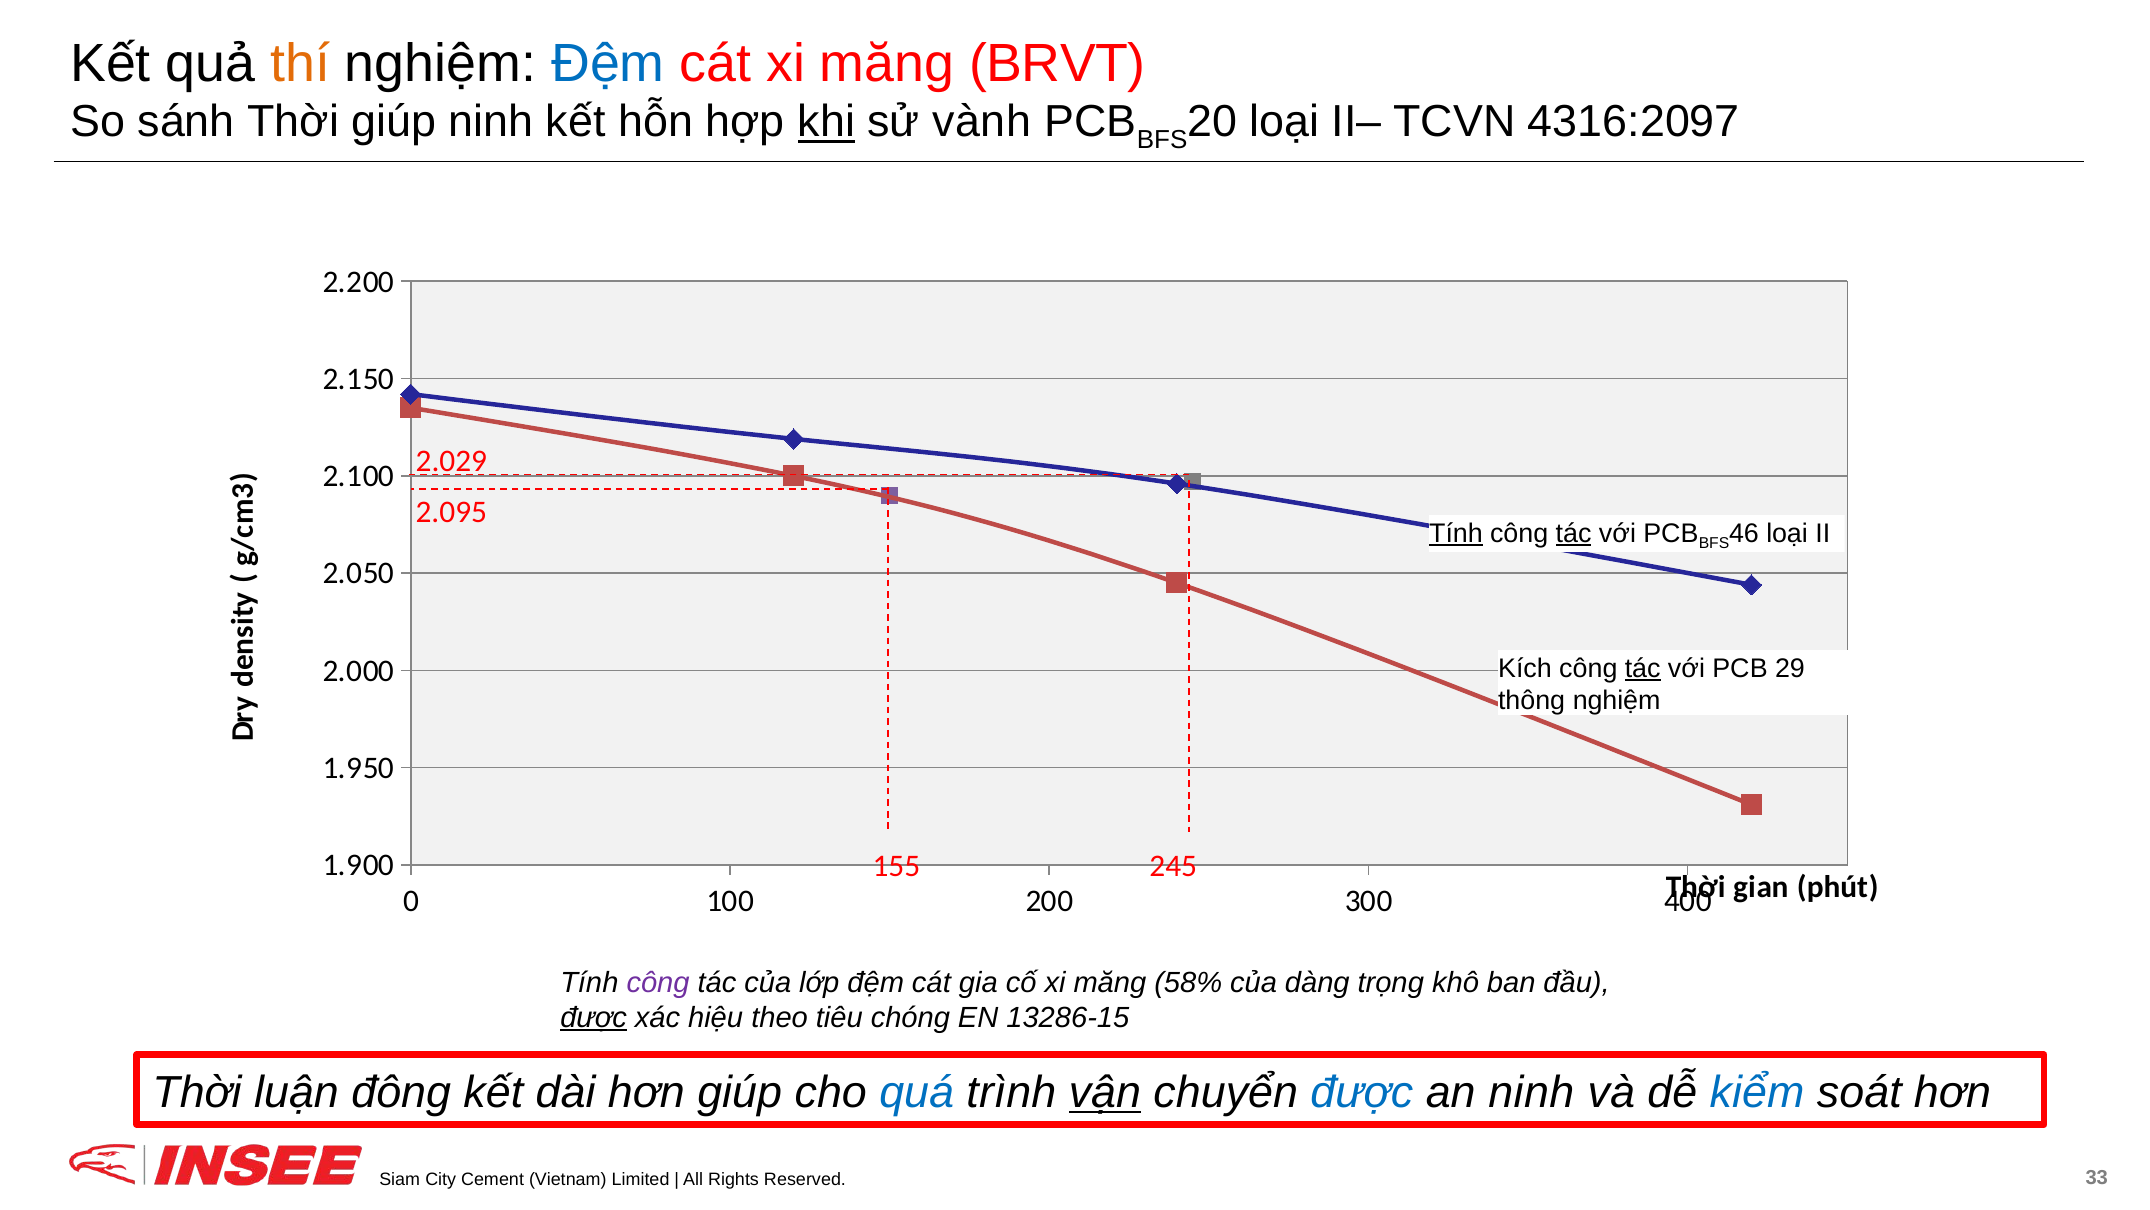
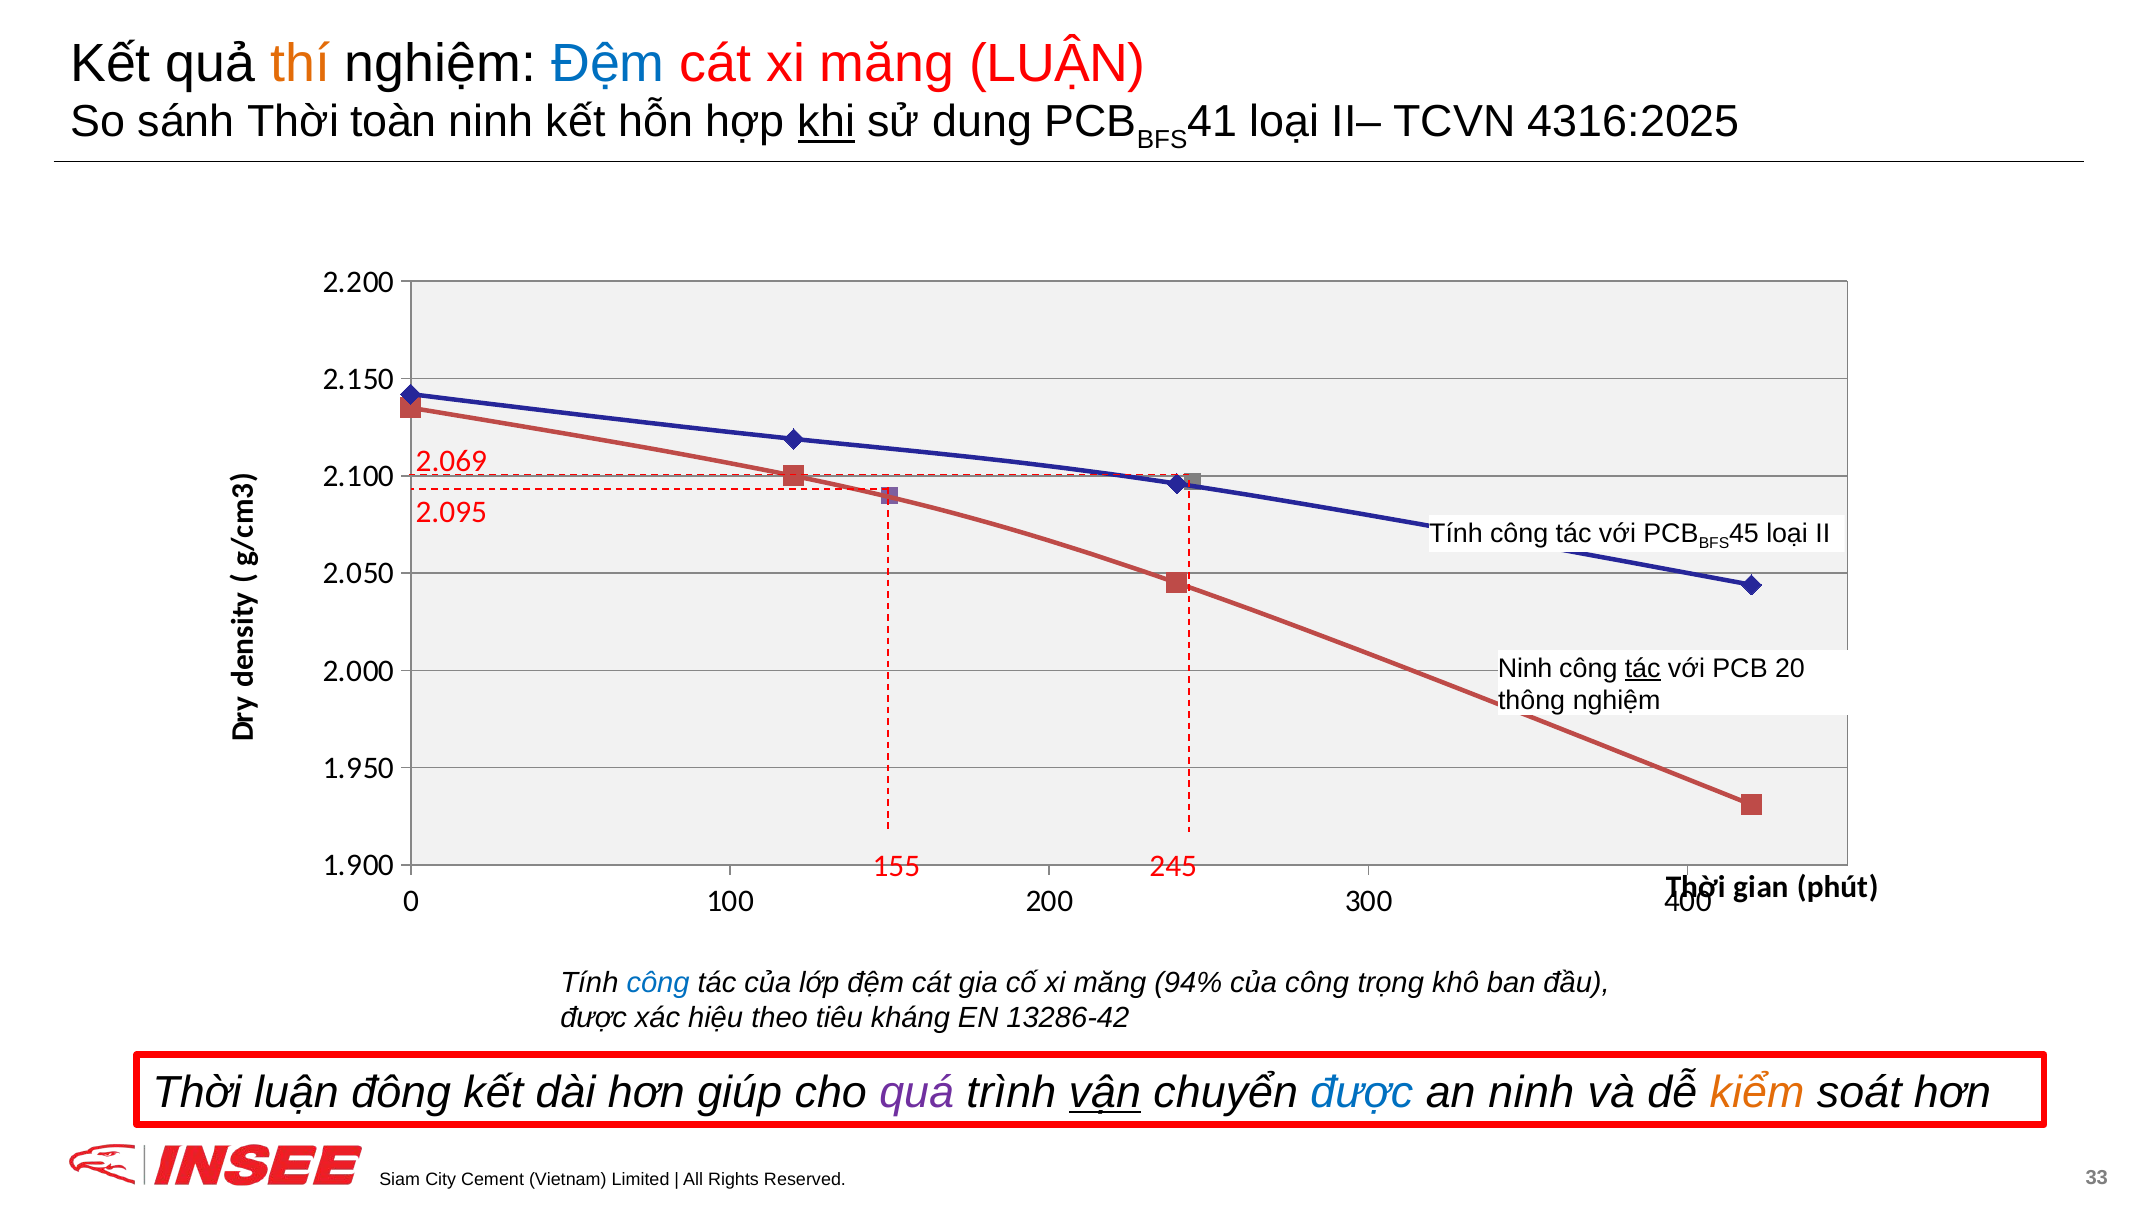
măng BRVT: BRVT -> LUẬN (1058, 64)
Thời giúp: giúp -> toàn (394, 122)
vành: vành -> dung (982, 122)
20: 20 -> 41 (1212, 122)
4316:2097: 4316:2097 -> 4316:2025 (1634, 122)
2.029: 2.029 -> 2.069 (451, 461)
Tính underline: present -> none (1456, 533)
tác underline: present -> none (1574, 533)
46: 46 -> 45 (1744, 533)
Kích: Kích -> Ninh (1525, 668)
29: 29 -> 20 (1790, 668)
công colour: purple -> blue (658, 982)
58%: 58% -> 94% (1188, 982)
của dàng: dàng -> công (1317, 982)
được underline: present -> none (594, 1017)
chóng: chóng -> kháng (910, 1017)
13286-15: 13286-15 -> 13286-42 (1068, 1017)
quá colour: blue -> purple (917, 1092)
kiểm colour: blue -> orange (1757, 1092)
